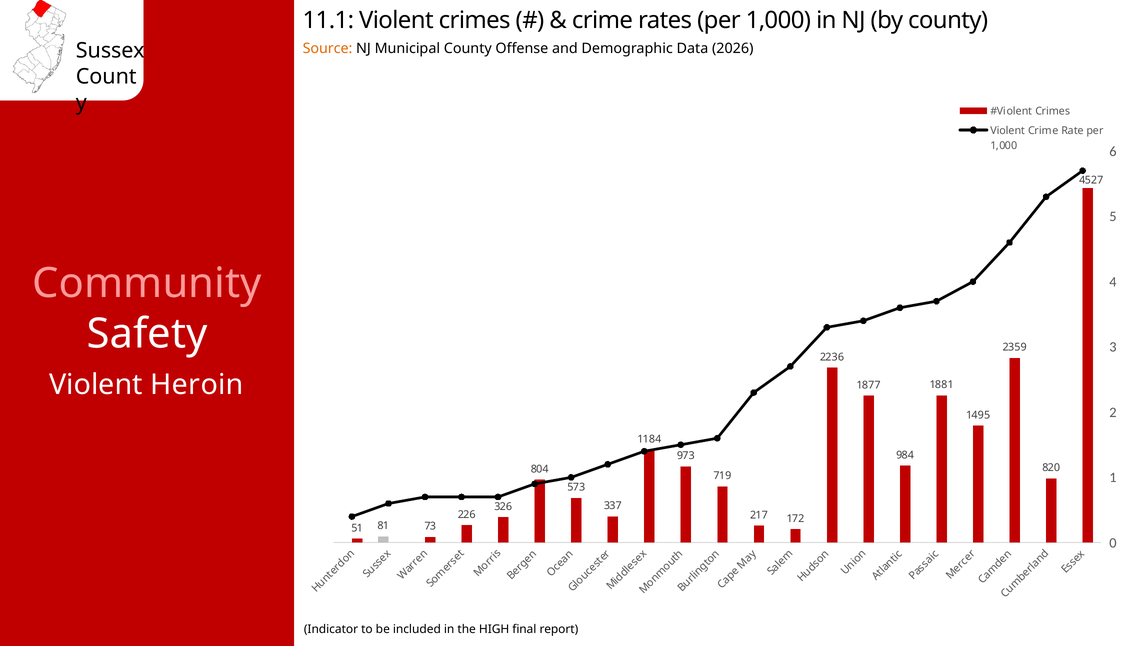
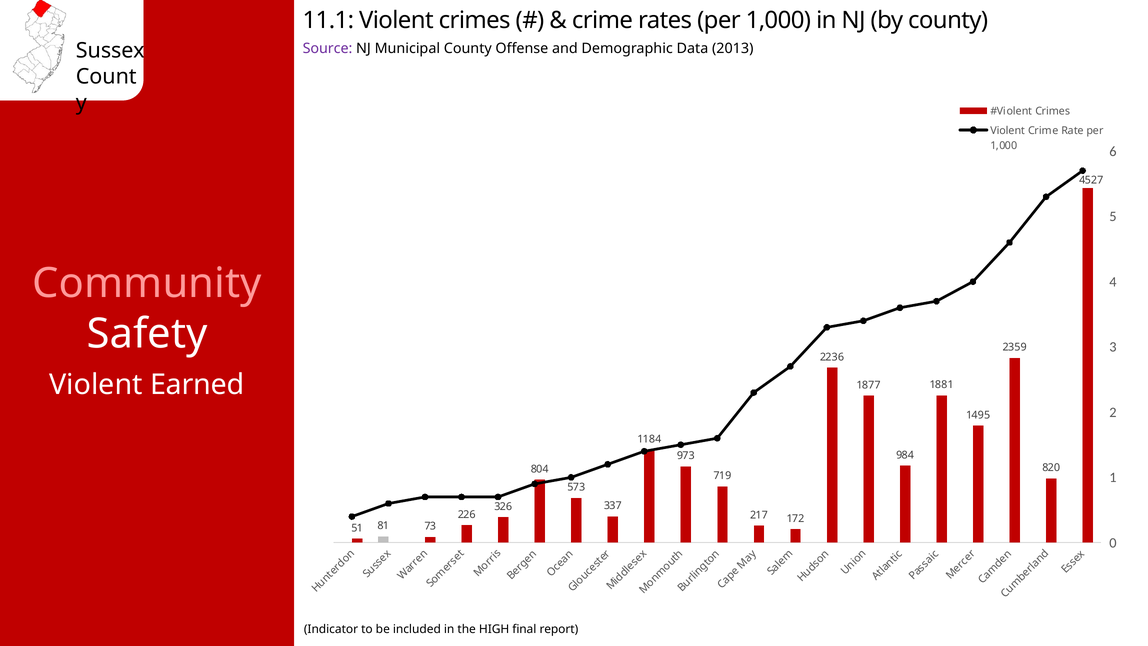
Source colour: orange -> purple (328, 48)
2026: 2026 -> 2013 (733, 48)
Heroin: Heroin -> Earned (197, 385)
